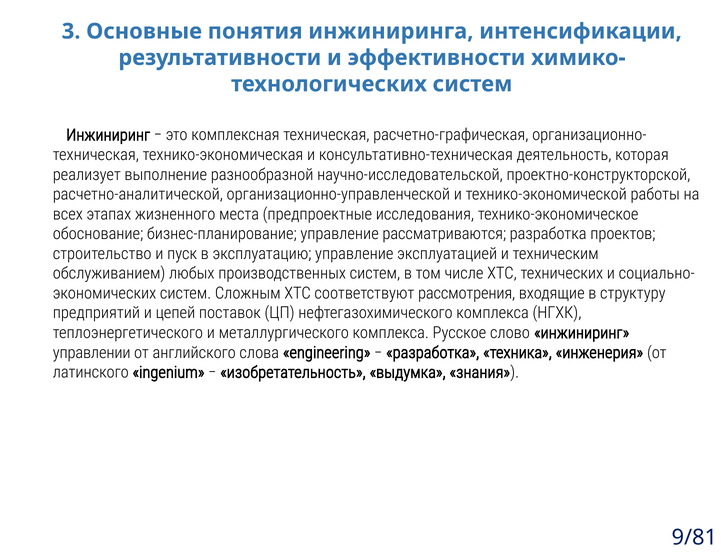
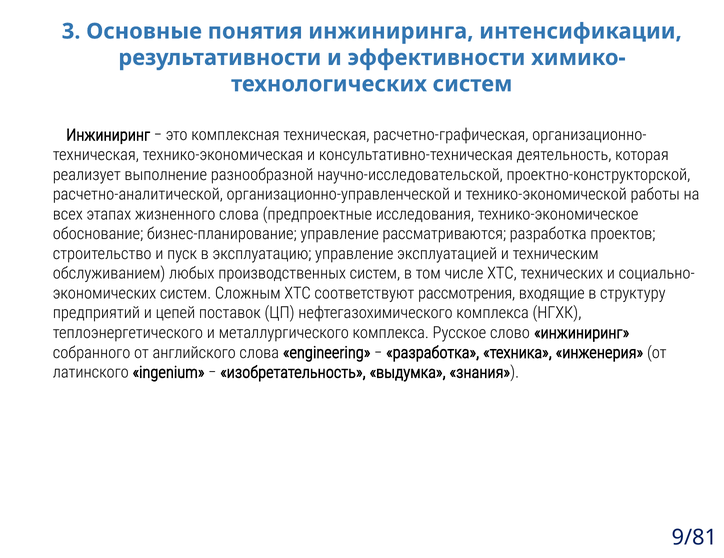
жизненного места: места -> слова (239, 214)
управлении: управлении -> собранного (92, 353)
